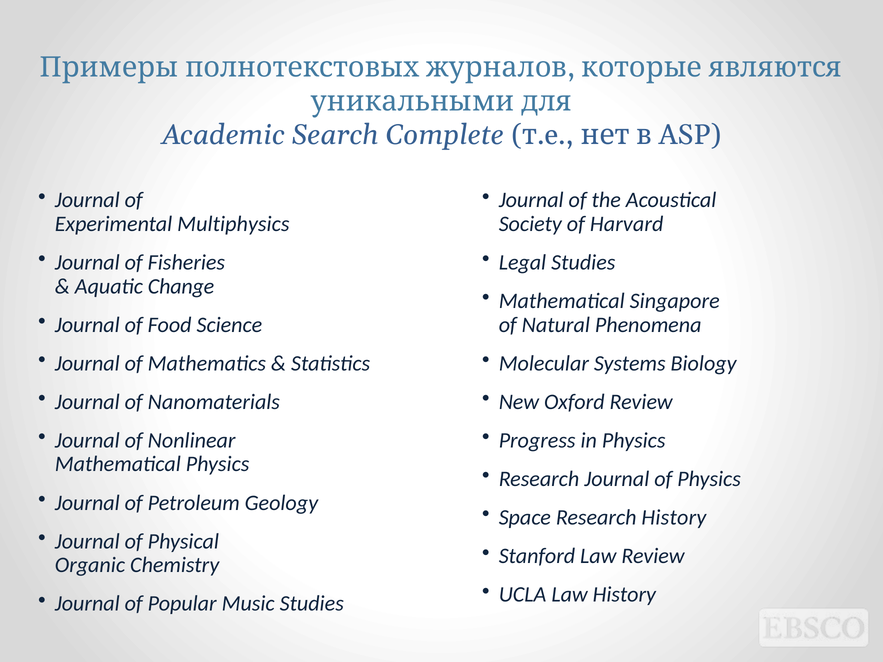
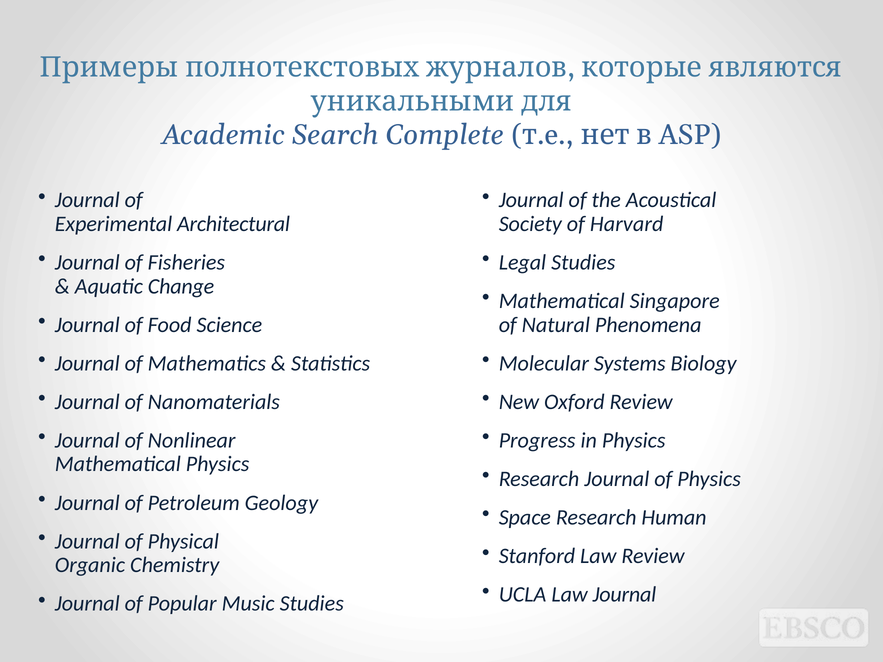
Multiphysics: Multiphysics -> Architectural (234, 224)
Research History: History -> Human (674, 518)
Law History: History -> Journal (624, 595)
